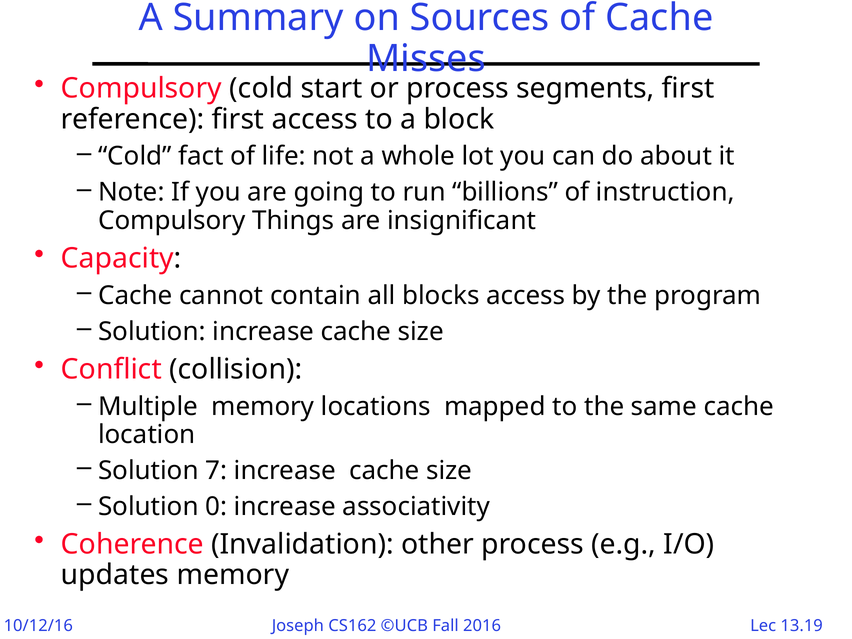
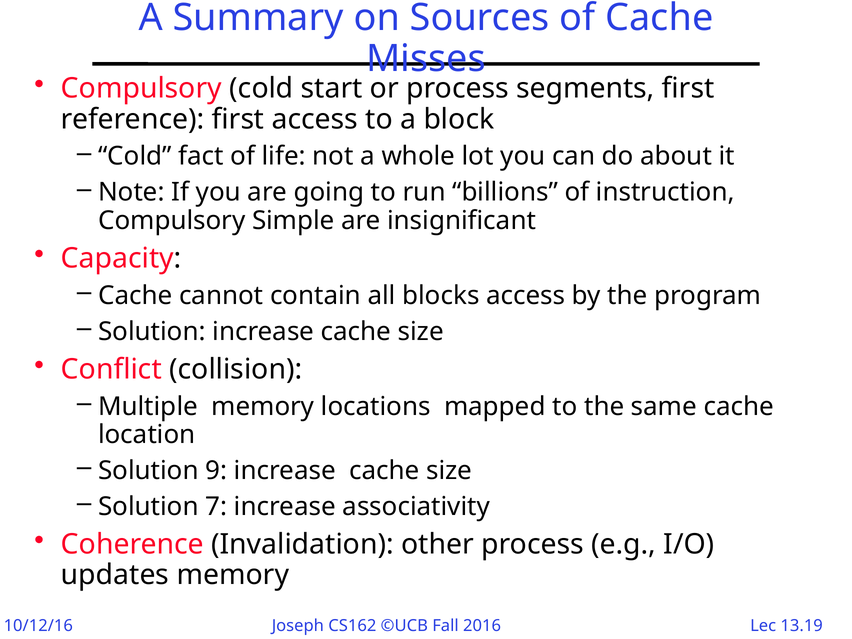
Things: Things -> Simple (293, 220)
7: 7 -> 9 (216, 471)
0: 0 -> 7 (216, 507)
